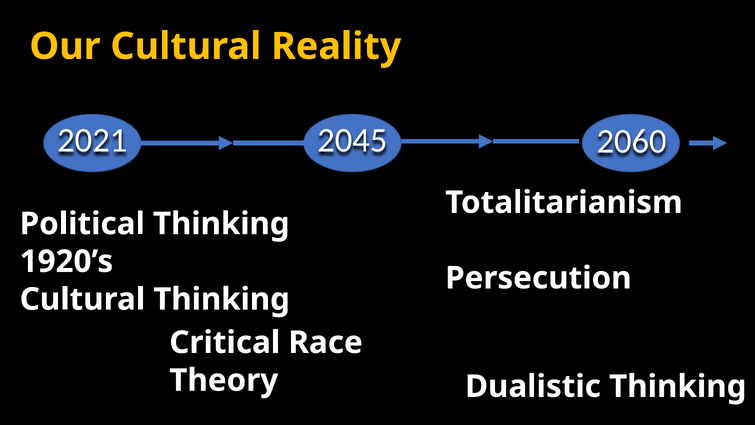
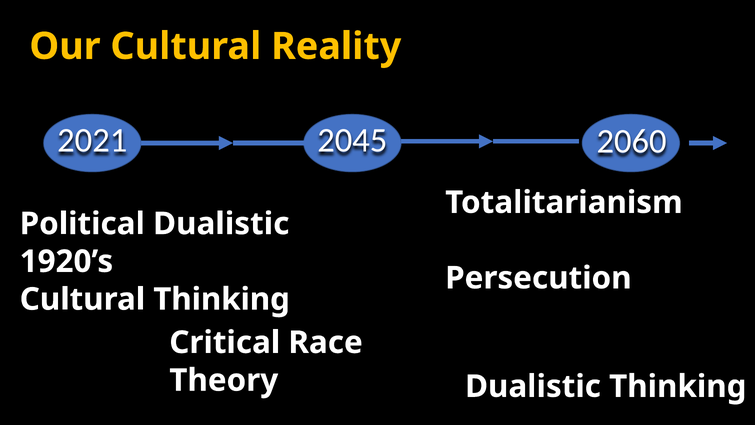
Political Thinking: Thinking -> Dualistic (221, 224)
